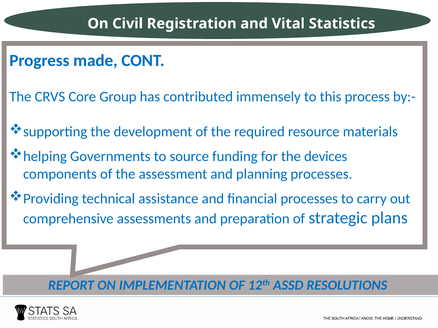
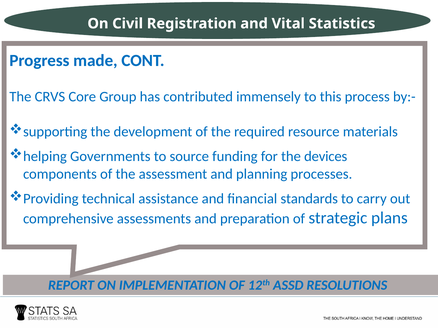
financial processes: processes -> standards (309, 199)
